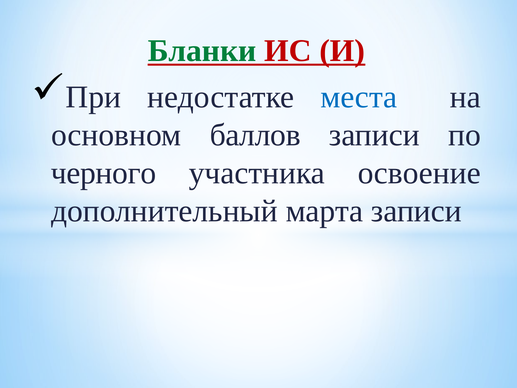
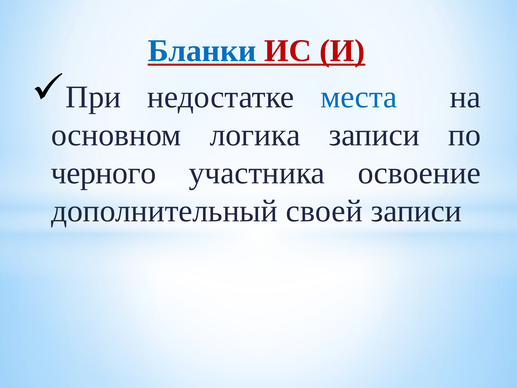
Бланки colour: green -> blue (202, 51)
баллов: баллов -> логика (255, 135)
марта: марта -> своей (324, 211)
